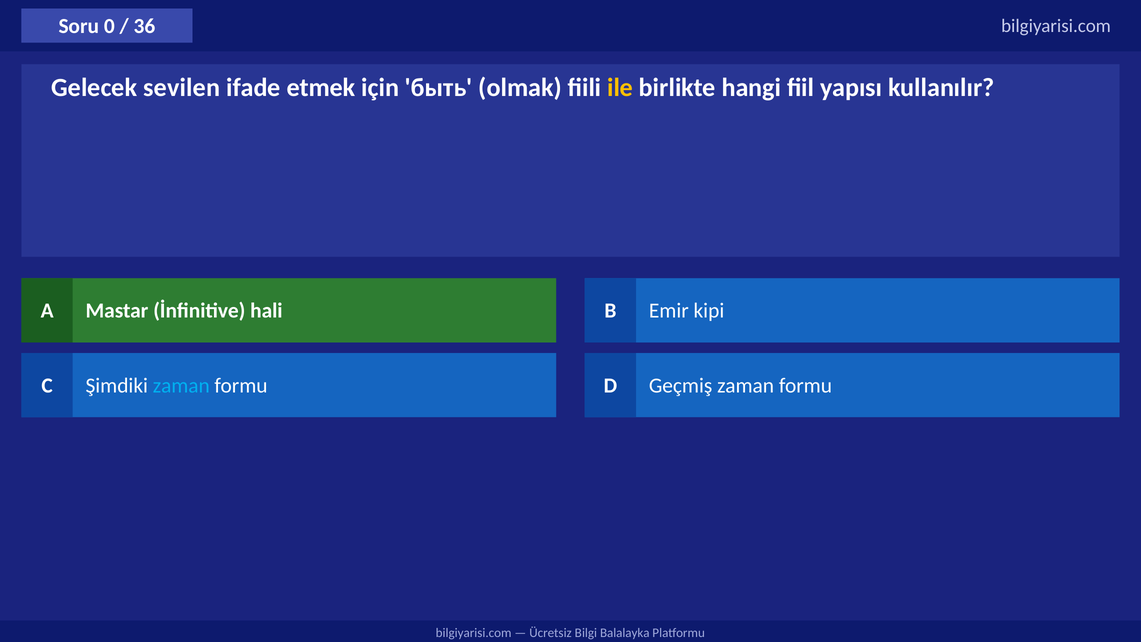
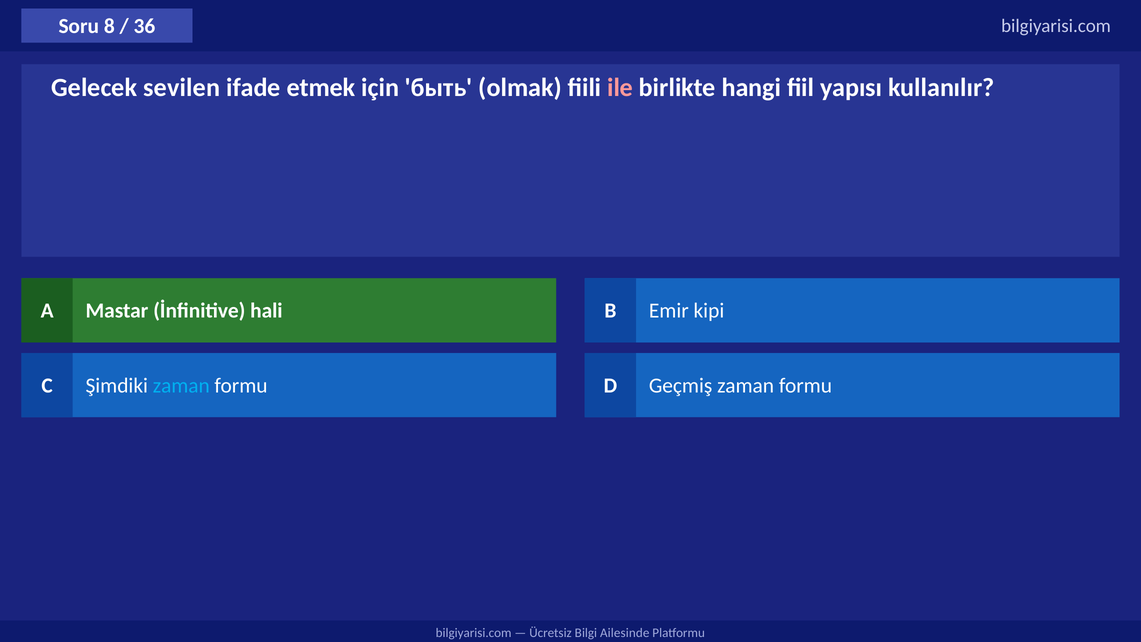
0: 0 -> 8 (109, 26)
ile colour: yellow -> pink (620, 88)
Balalayka: Balalayka -> Ailesinde (625, 633)
